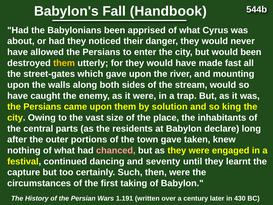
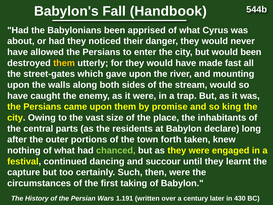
solution: solution -> promise (170, 107)
town gave: gave -> forth (171, 139)
chanced colour: pink -> light green (116, 150)
seventy: seventy -> succour (163, 161)
